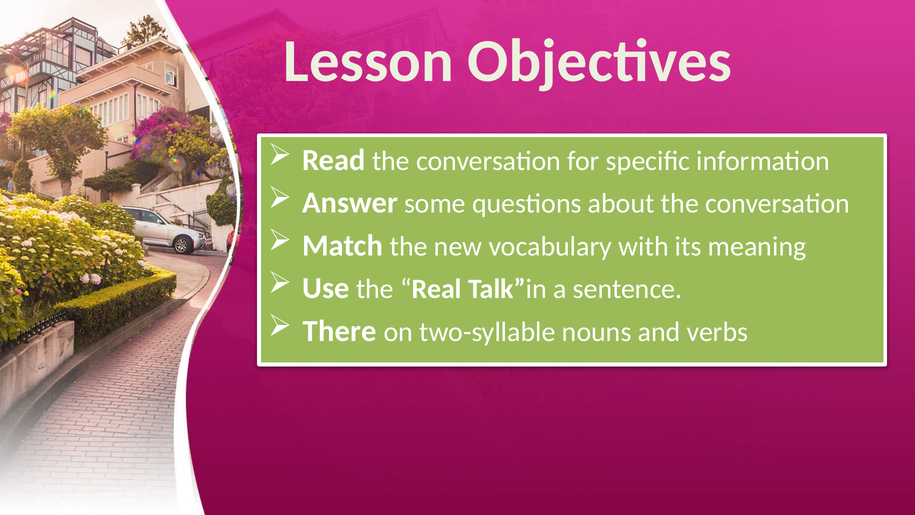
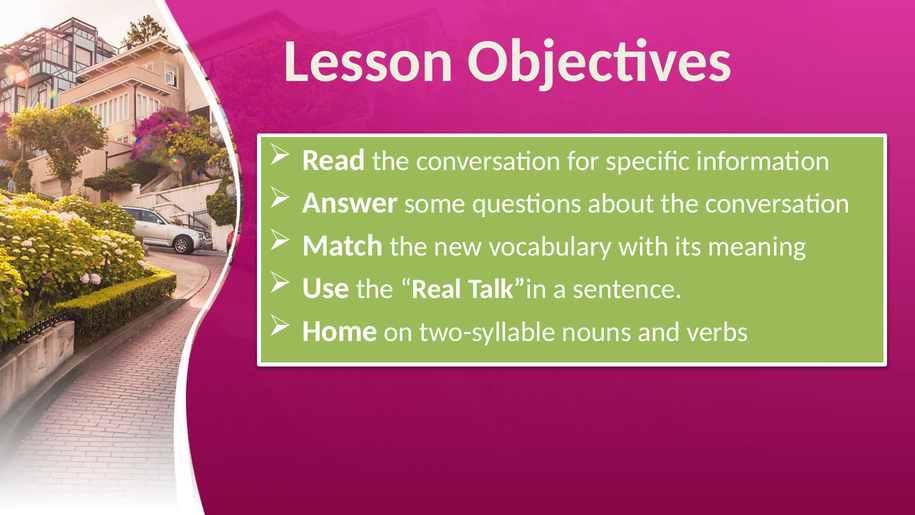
There: There -> Home (340, 331)
